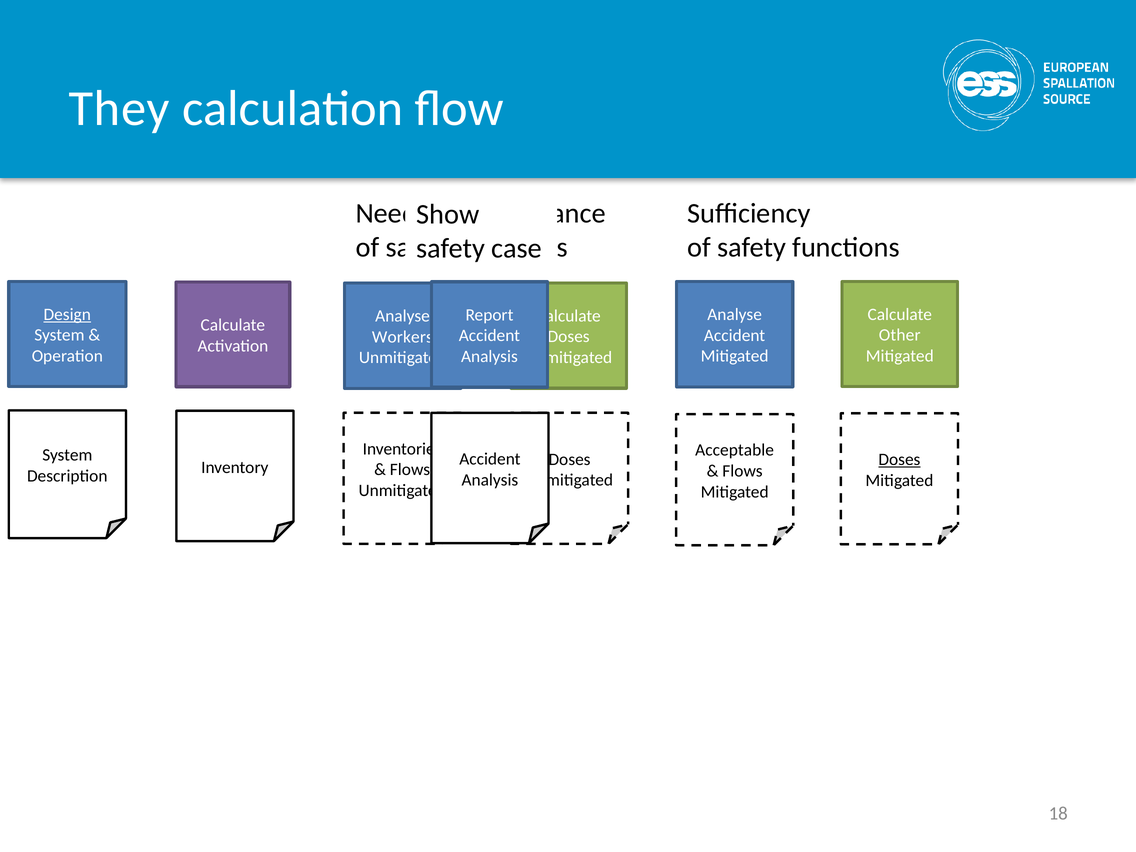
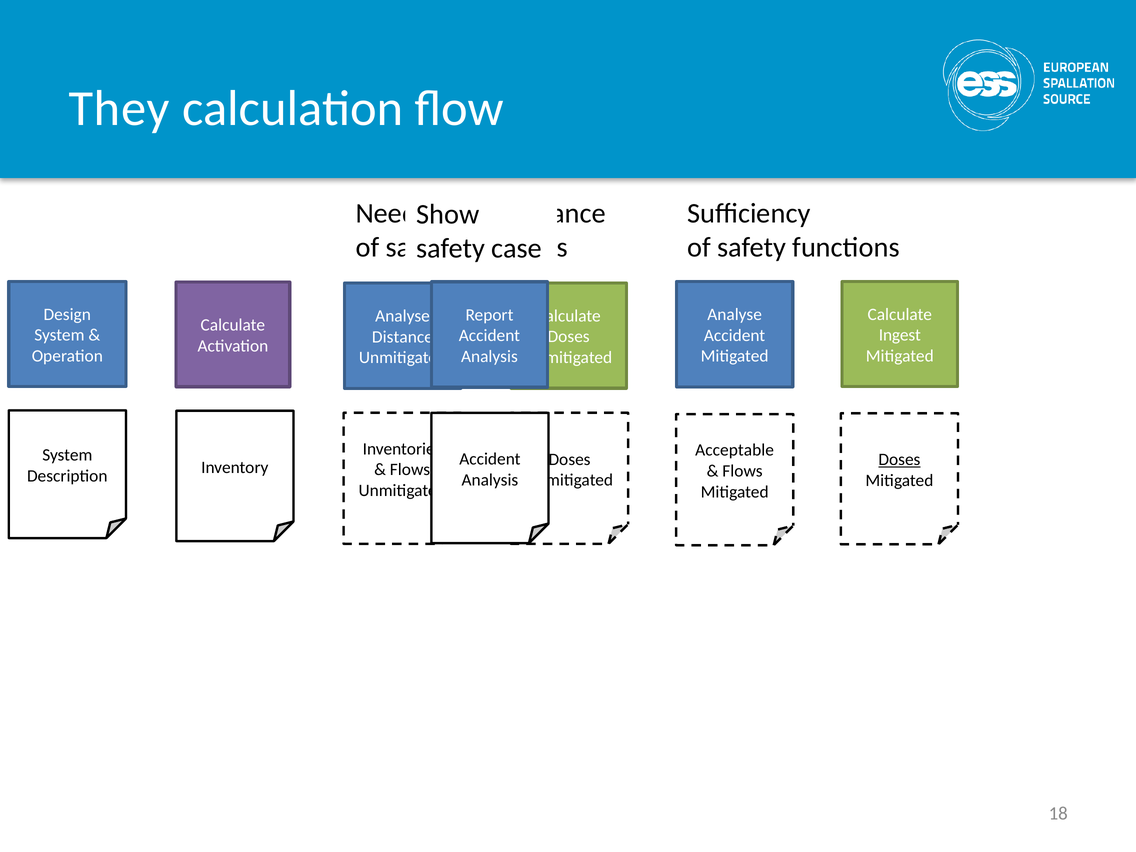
Design underline: present -> none (67, 314)
Other: Other -> Ingest (900, 335)
Workers: Workers -> Distance (402, 337)
